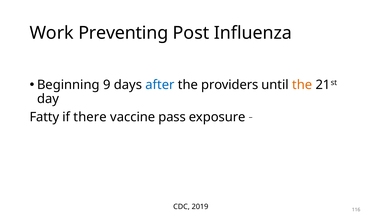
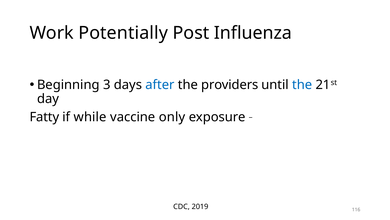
Preventing: Preventing -> Potentially (123, 33)
9: 9 -> 3 (107, 85)
the colour: orange -> blue (302, 85)
there: there -> while (90, 117)
pass: pass -> only (172, 117)
